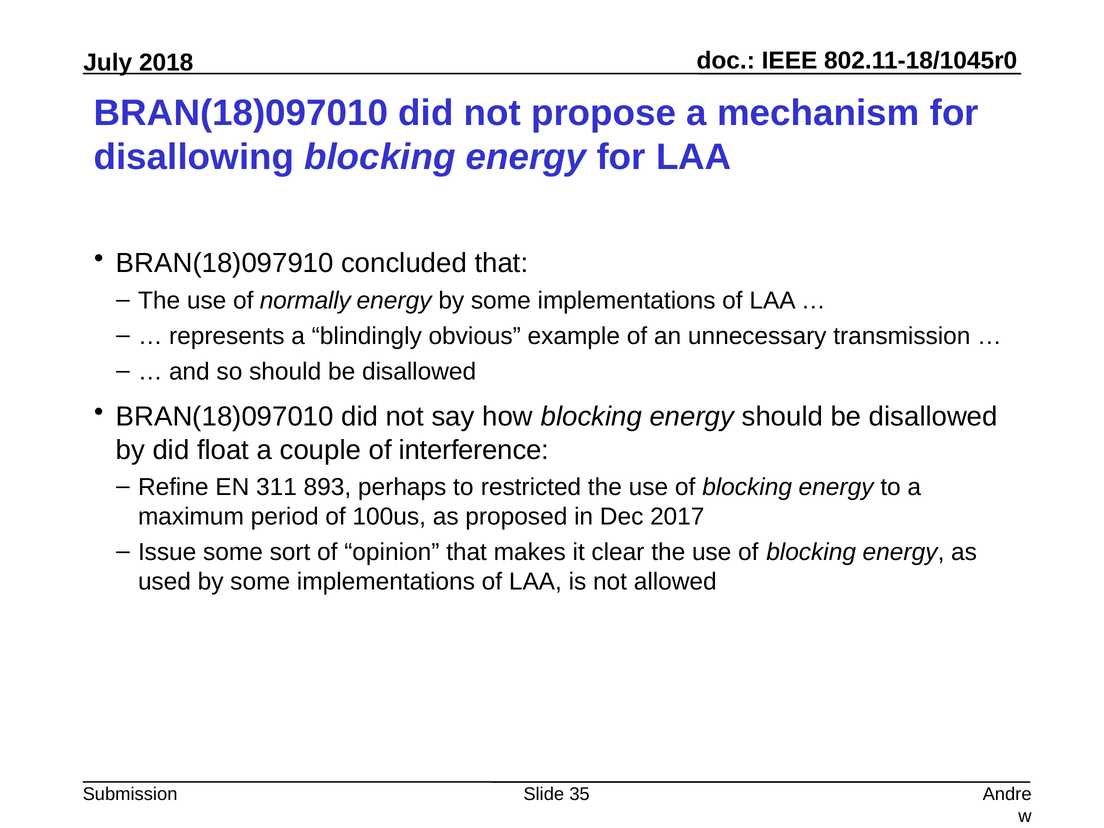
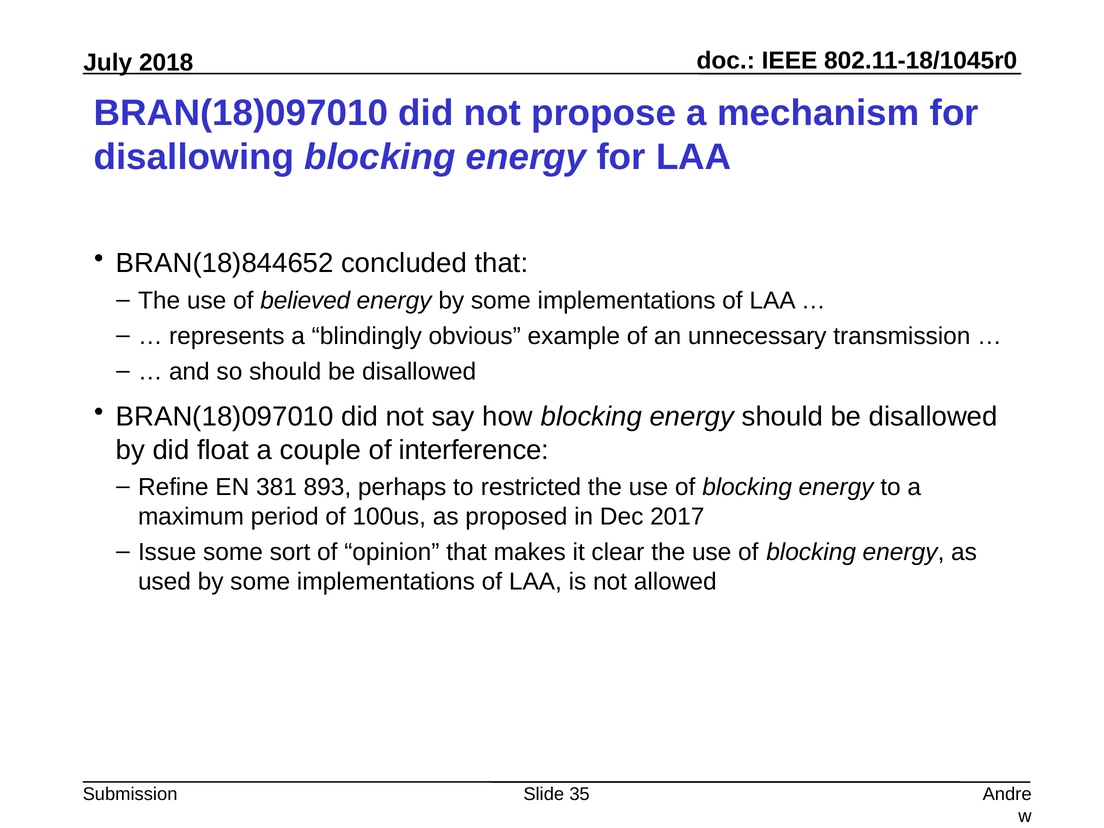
BRAN(18)097910: BRAN(18)097910 -> BRAN(18)844652 (225, 263)
normally: normally -> believed (305, 300)
311: 311 -> 381 (277, 487)
